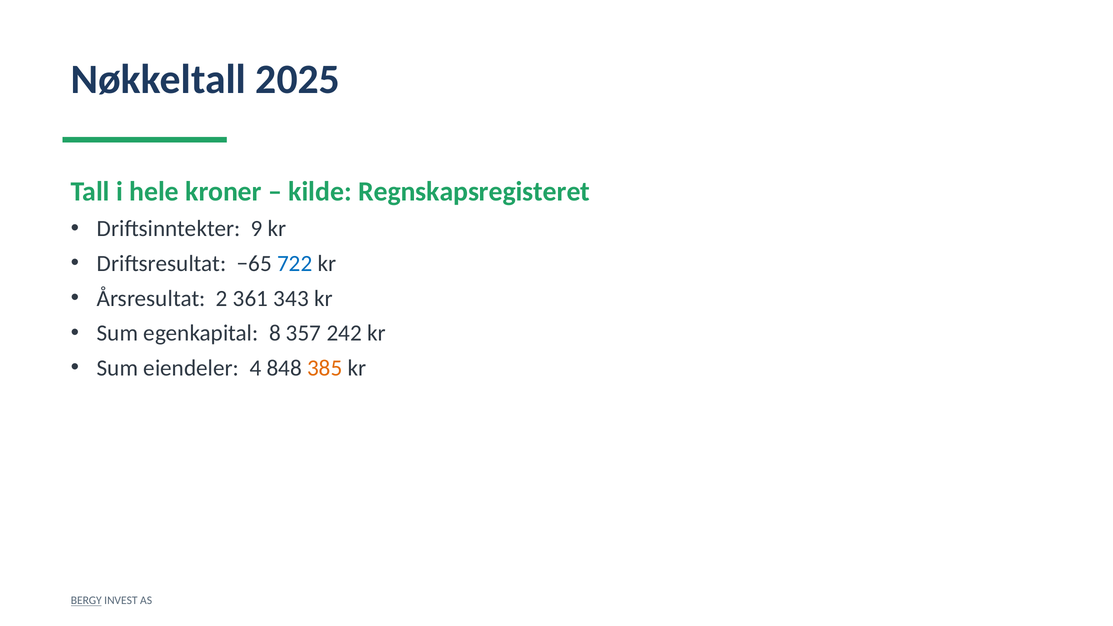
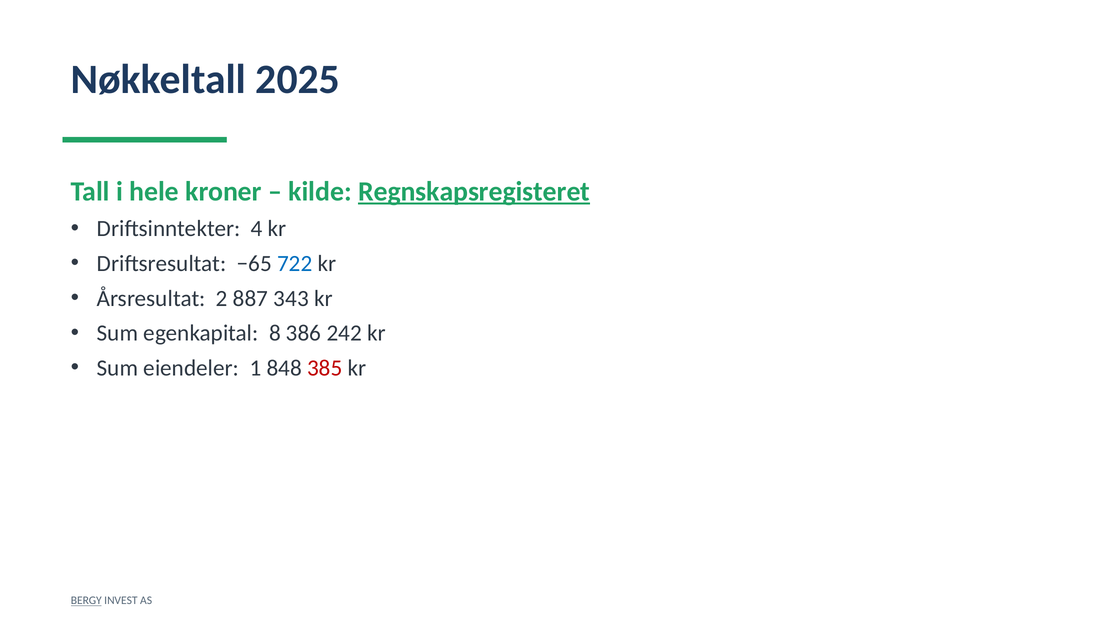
Regnskapsregisteret underline: none -> present (474, 192)
9: 9 -> 4 (257, 229)
361: 361 -> 887 (251, 298)
357: 357 -> 386 (304, 333)
4: 4 -> 1 (255, 368)
385 colour: orange -> red (325, 368)
